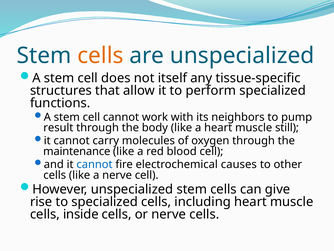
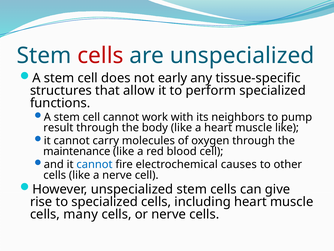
cells colour: orange -> red (100, 55)
itself: itself -> early (173, 78)
muscle still: still -> like (287, 128)
inside: inside -> many (81, 214)
